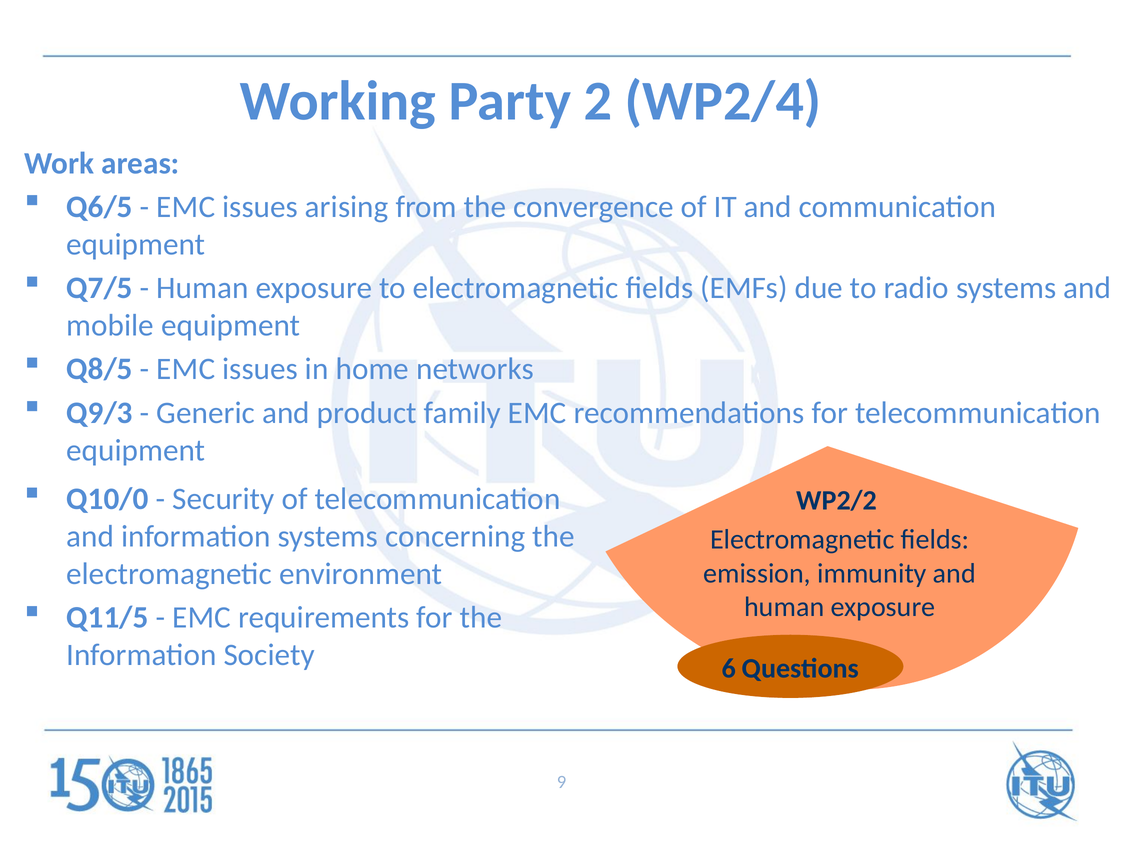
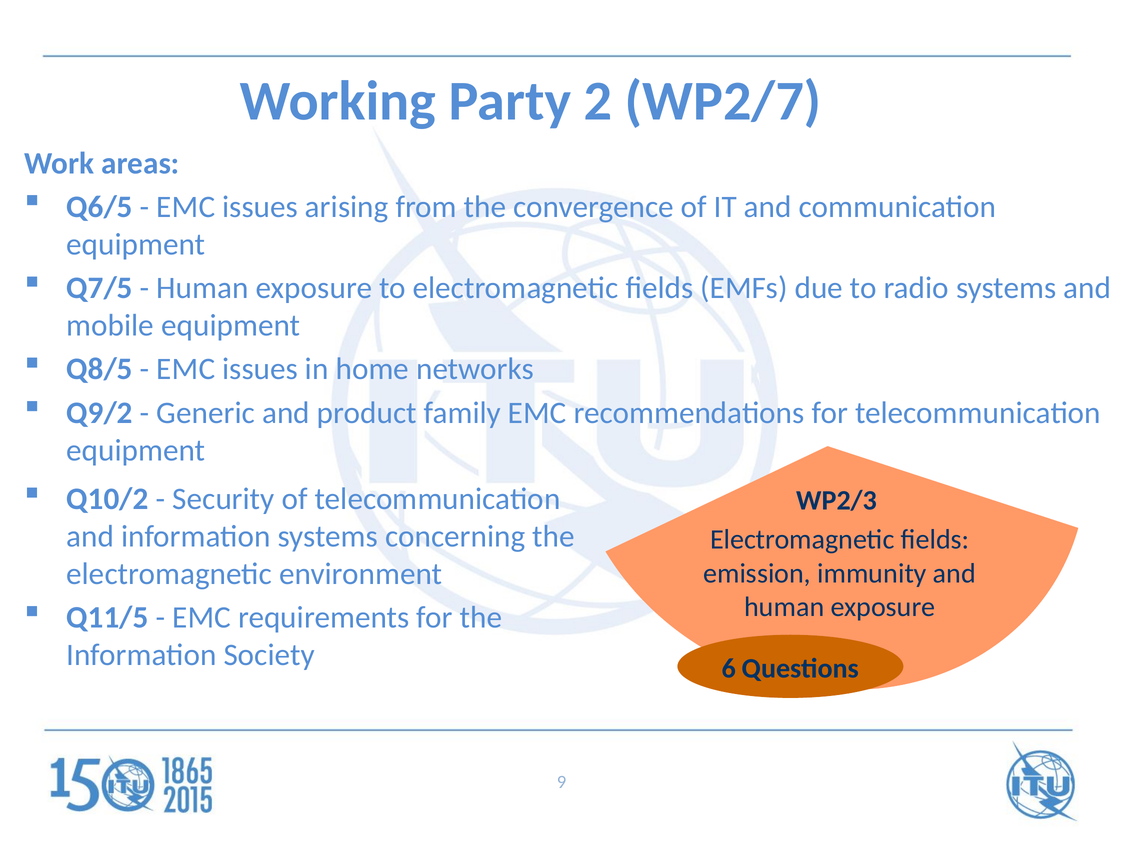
WP2/4: WP2/4 -> WP2/7 (723, 101)
Q9/3: Q9/3 -> Q9/2 (100, 413)
Q10/0: Q10/0 -> Q10/2 (107, 499)
WP2/2: WP2/2 -> WP2/3 (837, 501)
